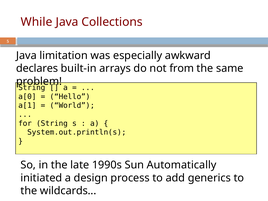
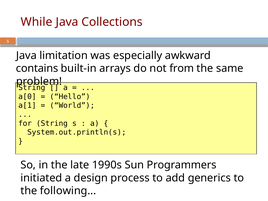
declares: declares -> contains (37, 68)
Automatically: Automatically -> Programmers (182, 165)
wildcards: wildcards -> following (68, 191)
